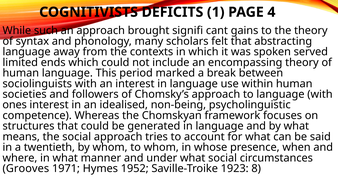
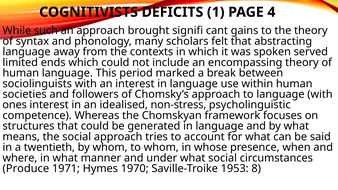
non-being: non-being -> non-stress (178, 105)
Grooves: Grooves -> Produce (26, 169)
1952: 1952 -> 1970 (135, 169)
1923: 1923 -> 1953 (235, 169)
